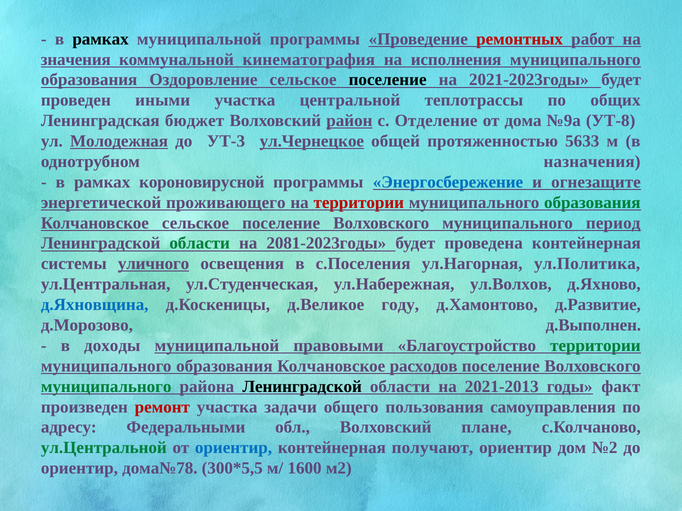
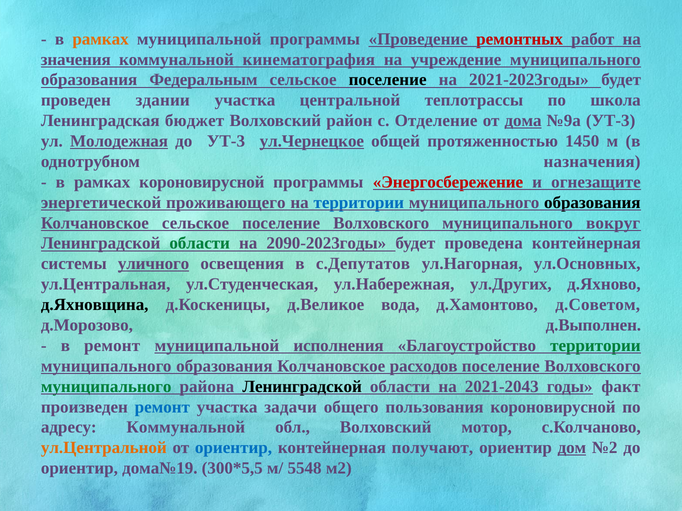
рамках colour: black -> orange (101, 39)
исполнения: исполнения -> учреждение (456, 59)
Оздоровление: Оздоровление -> Федеральным (203, 80)
иными: иными -> здании (163, 100)
общих: общих -> школа (616, 100)
район underline: present -> none (349, 121)
дома underline: none -> present (523, 121)
№9а УТ-8: УТ-8 -> УТ-3 (611, 121)
5633: 5633 -> 1450 (582, 141)
Энергосбережение colour: blue -> red (448, 182)
территории colour: red -> blue (359, 203)
образования colour: green -> black (592, 203)
период: период -> вокруг (613, 223)
2081-2023годы: 2081-2023годы -> 2090-2023годы (326, 244)
с.Поселения: с.Поселения -> с.Депутатов (363, 264)
ул.Политика: ул.Политика -> ул.Основных (587, 264)
ул.Волхов: ул.Волхов -> ул.Других (511, 285)
д.Яхновщина colour: blue -> black (95, 305)
году: году -> вода (400, 305)
д.Развитие: д.Развитие -> д.Советом (598, 305)
в доходы: доходы -> ремонт (112, 346)
правовыми: правовыми -> исполнения (339, 346)
2021-2013: 2021-2013 -> 2021-2043 (502, 387)
ремонт colour: red -> blue (162, 407)
пользования самоуправления: самоуправления -> короновирусной (553, 407)
адресу Федеральными: Федеральными -> Коммунальной (186, 428)
плане: плане -> мотор (487, 428)
ул.Центральной colour: green -> orange (104, 448)
дом underline: none -> present (572, 448)
дома№78: дома№78 -> дома№19 (160, 469)
1600: 1600 -> 5548 (305, 469)
